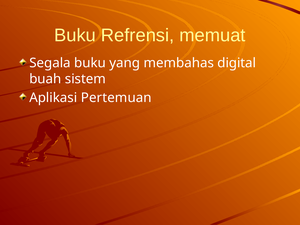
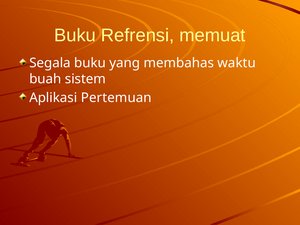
digital: digital -> waktu (237, 63)
